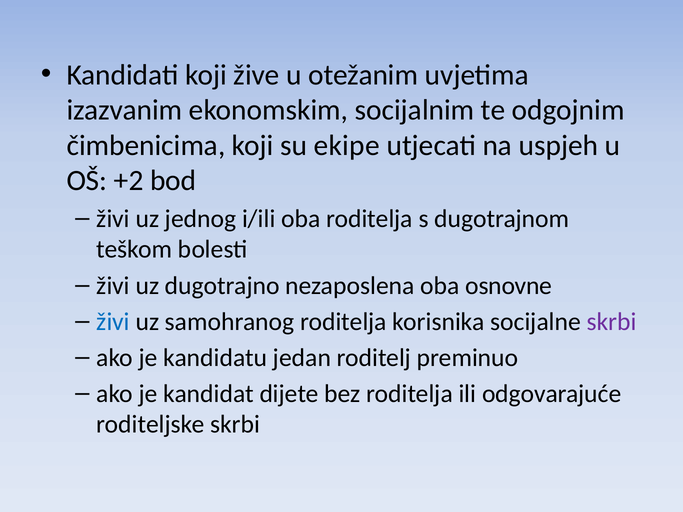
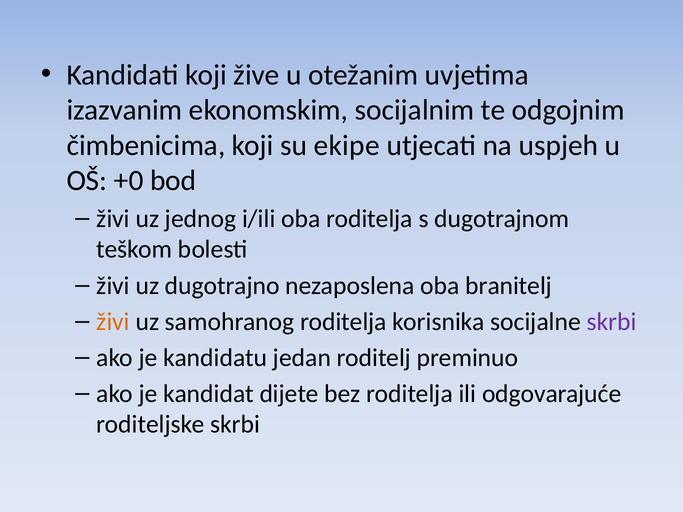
+2: +2 -> +0 (129, 181)
osnovne: osnovne -> branitelj (509, 286)
živi colour: blue -> orange (113, 322)
